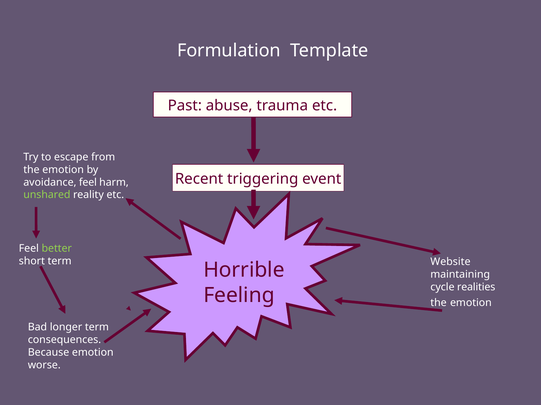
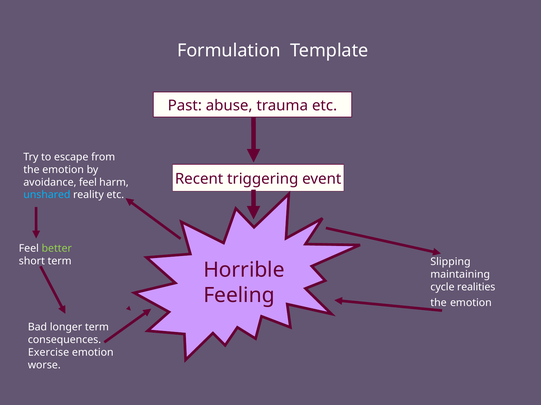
unshared colour: light green -> light blue (47, 195)
Website: Website -> Slipping (450, 262)
Because: Because -> Exercise (49, 353)
